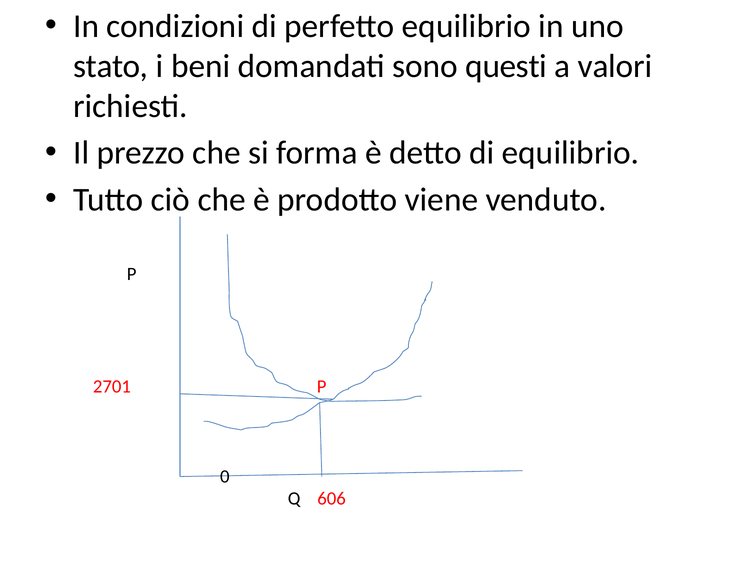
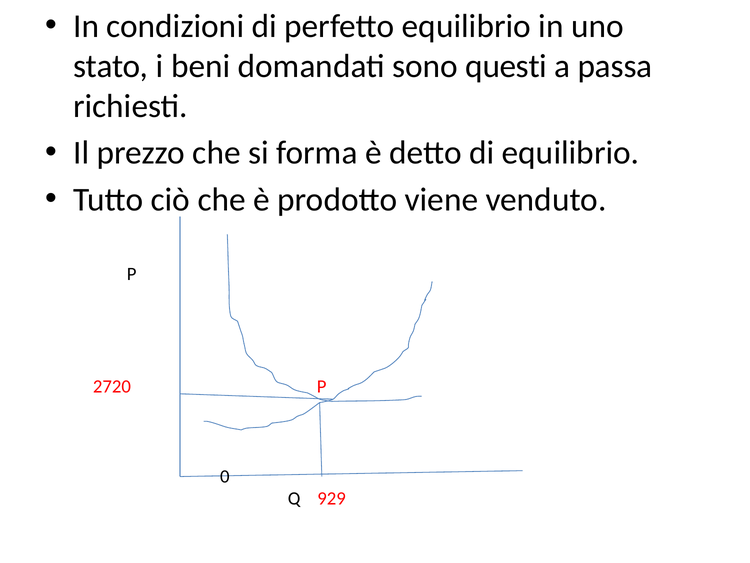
valori: valori -> passa (615, 66)
2701: 2701 -> 2720 (112, 386)
606: 606 -> 929 (332, 498)
